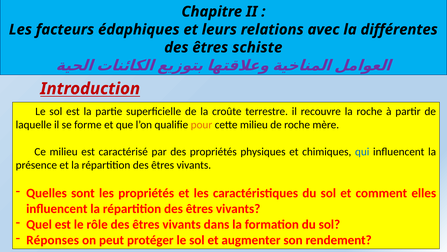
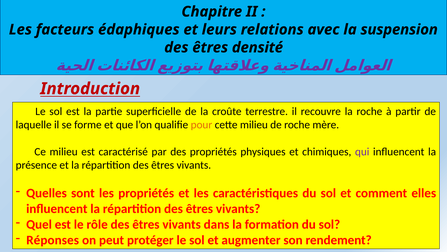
différentes: différentes -> suspension (399, 30)
schiste: schiste -> densité (257, 47)
qui colour: blue -> purple (362, 151)
